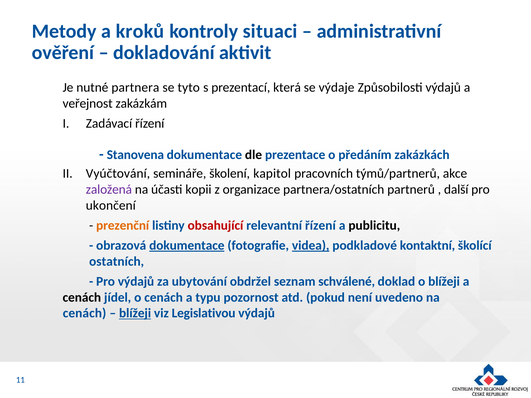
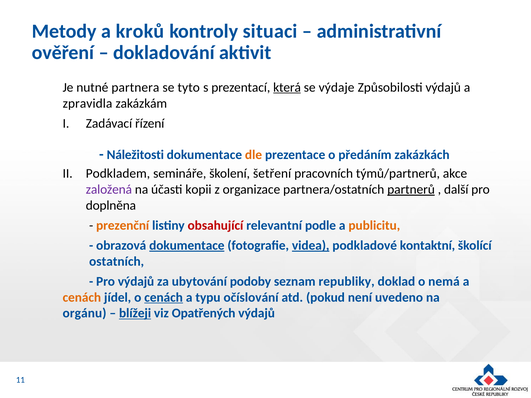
která underline: none -> present (287, 87)
veřejnost: veřejnost -> zpravidla (88, 103)
Stanovena: Stanovena -> Náležitosti (135, 155)
dle colour: black -> orange (254, 155)
Vyúčtování: Vyúčtování -> Podkladem (118, 174)
kapitol: kapitol -> šetření (272, 174)
partnerů underline: none -> present (411, 190)
ukončení: ukončení -> doplněna (111, 205)
relevantní řízení: řízení -> podle (320, 226)
publicitu colour: black -> orange (374, 226)
obdržel: obdržel -> podoby (250, 282)
schválené: schválené -> republiky (347, 282)
o blížeji: blížeji -> nemá (444, 282)
cenách colour: black -> orange (82, 298)
cenách underline: none -> present (164, 298)
pozornost: pozornost -> očíslování (251, 298)
cenách: cenách -> orgánu (84, 313)
Legislativou: Legislativou -> Opatřených (204, 313)
